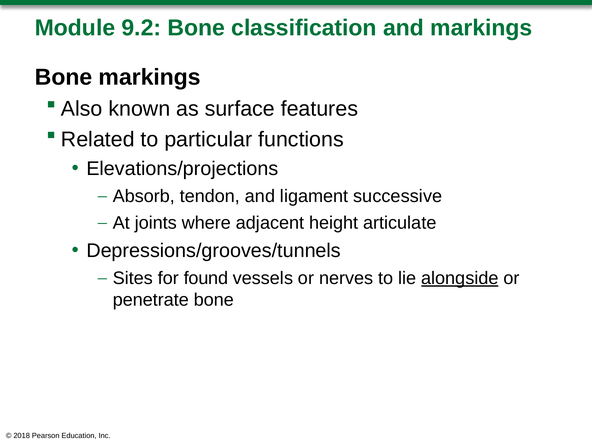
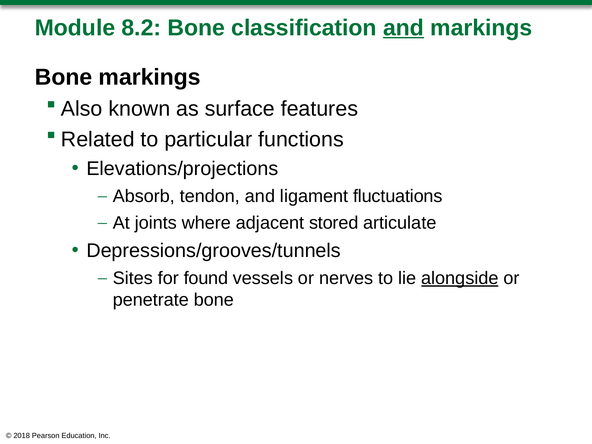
9.2: 9.2 -> 8.2 (141, 28)
and underline: none -> present (403, 28)
successive: successive -> fluctuations (398, 196)
height: height -> stored (334, 223)
